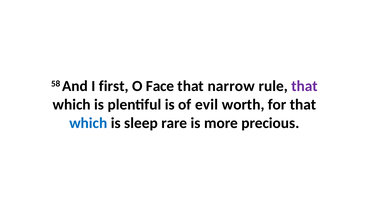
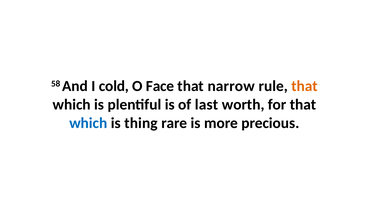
first: first -> cold (114, 86)
that colour: purple -> orange (304, 86)
evil: evil -> last (207, 105)
sleep: sleep -> thing (141, 123)
